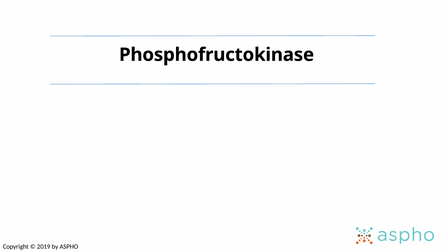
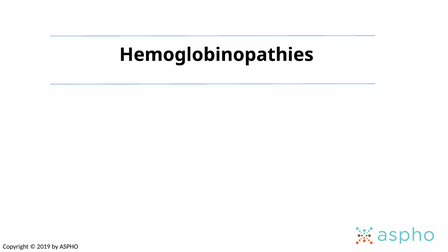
Phosphofructokinase: Phosphofructokinase -> Hemoglobinopathies (216, 55)
